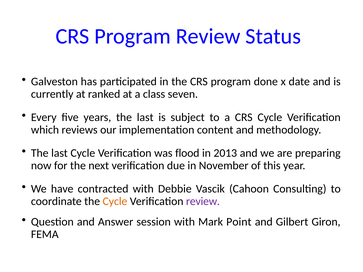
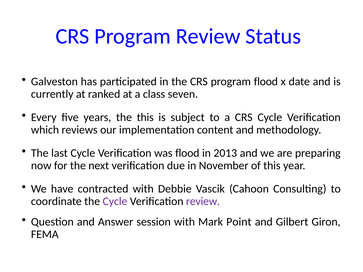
program done: done -> flood (266, 82)
years the last: last -> this (145, 117)
Cycle colour: orange -> purple (115, 201)
